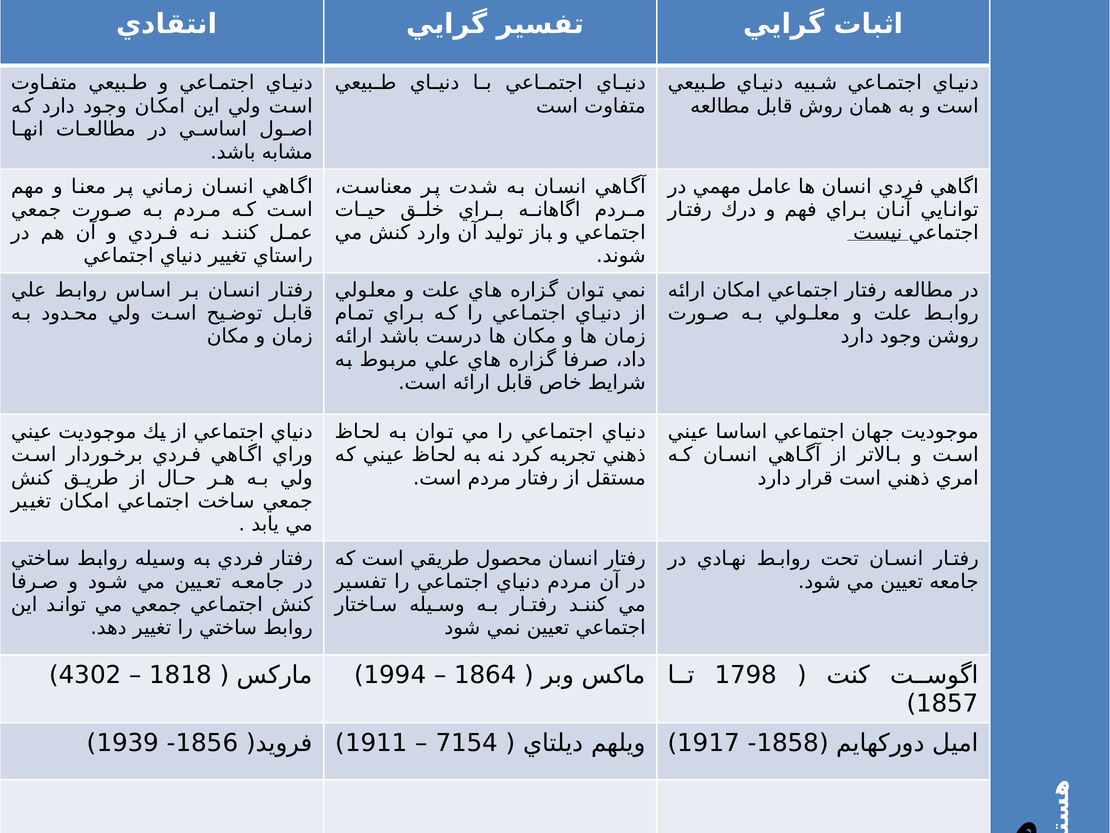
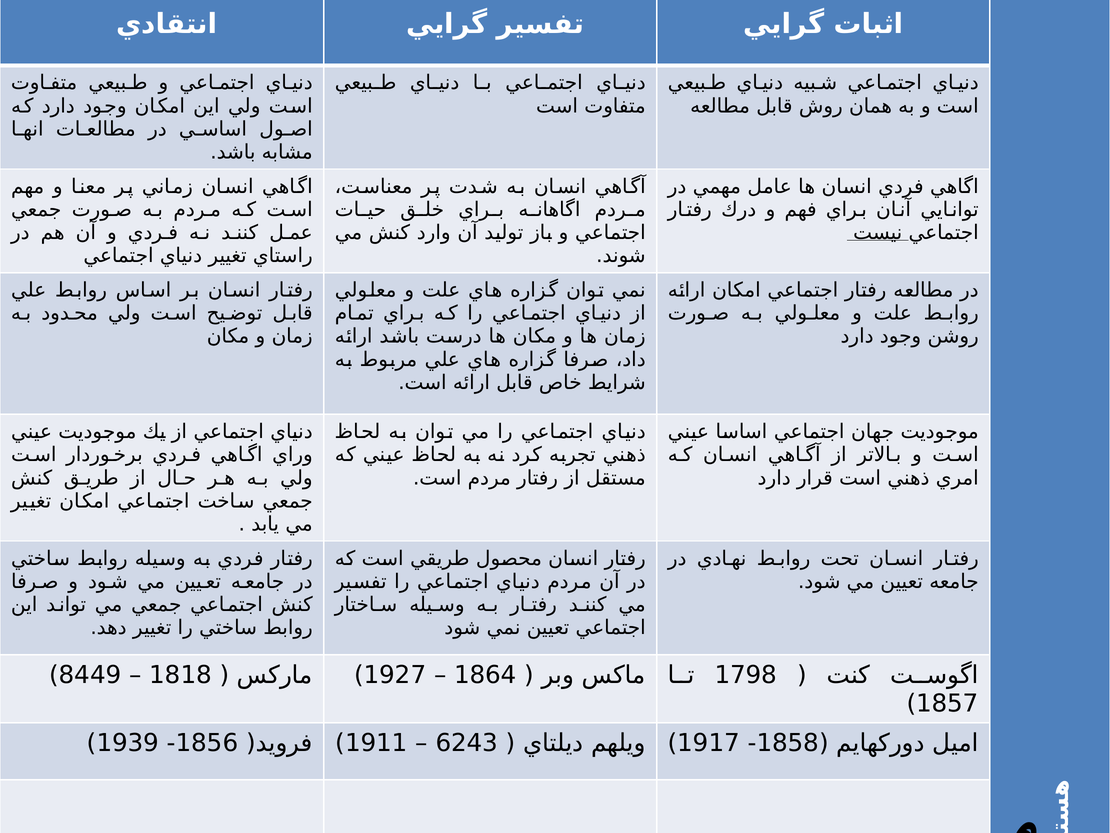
4302: 4302 -> 8449 (90, 675)
1994: 1994 -> 1927 (395, 675)
7154: 7154 -> 6243 (467, 743)
